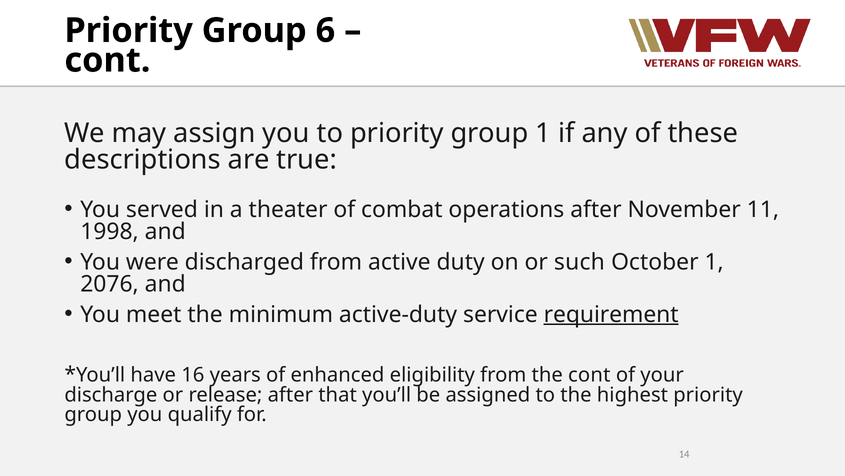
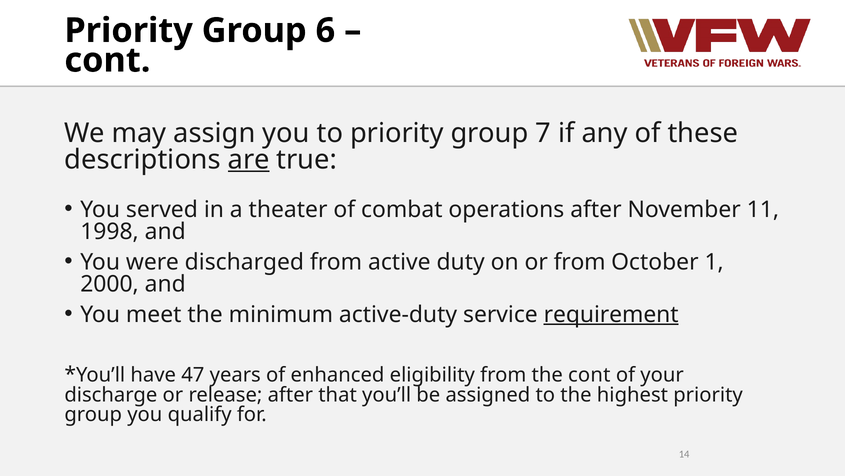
group 1: 1 -> 7 (543, 133)
are underline: none -> present (249, 159)
or such: such -> from (580, 262)
2076: 2076 -> 2000 (110, 284)
16: 16 -> 47 (193, 374)
